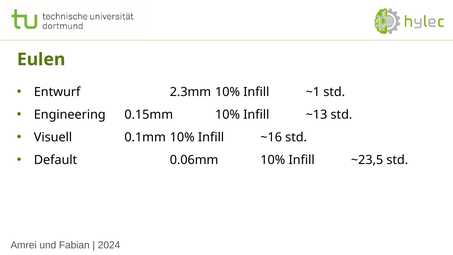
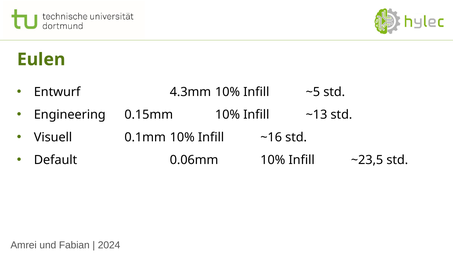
2.3mm: 2.3mm -> 4.3mm (190, 92)
~1: ~1 -> ~5 (313, 92)
